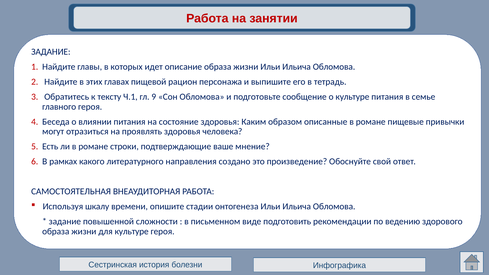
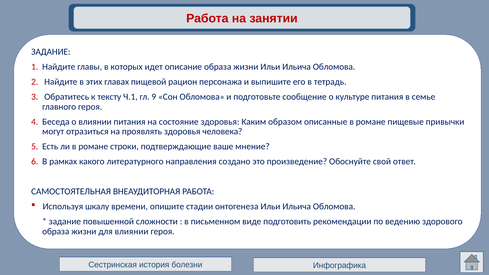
для культуре: культуре -> влиянии (132, 232)
